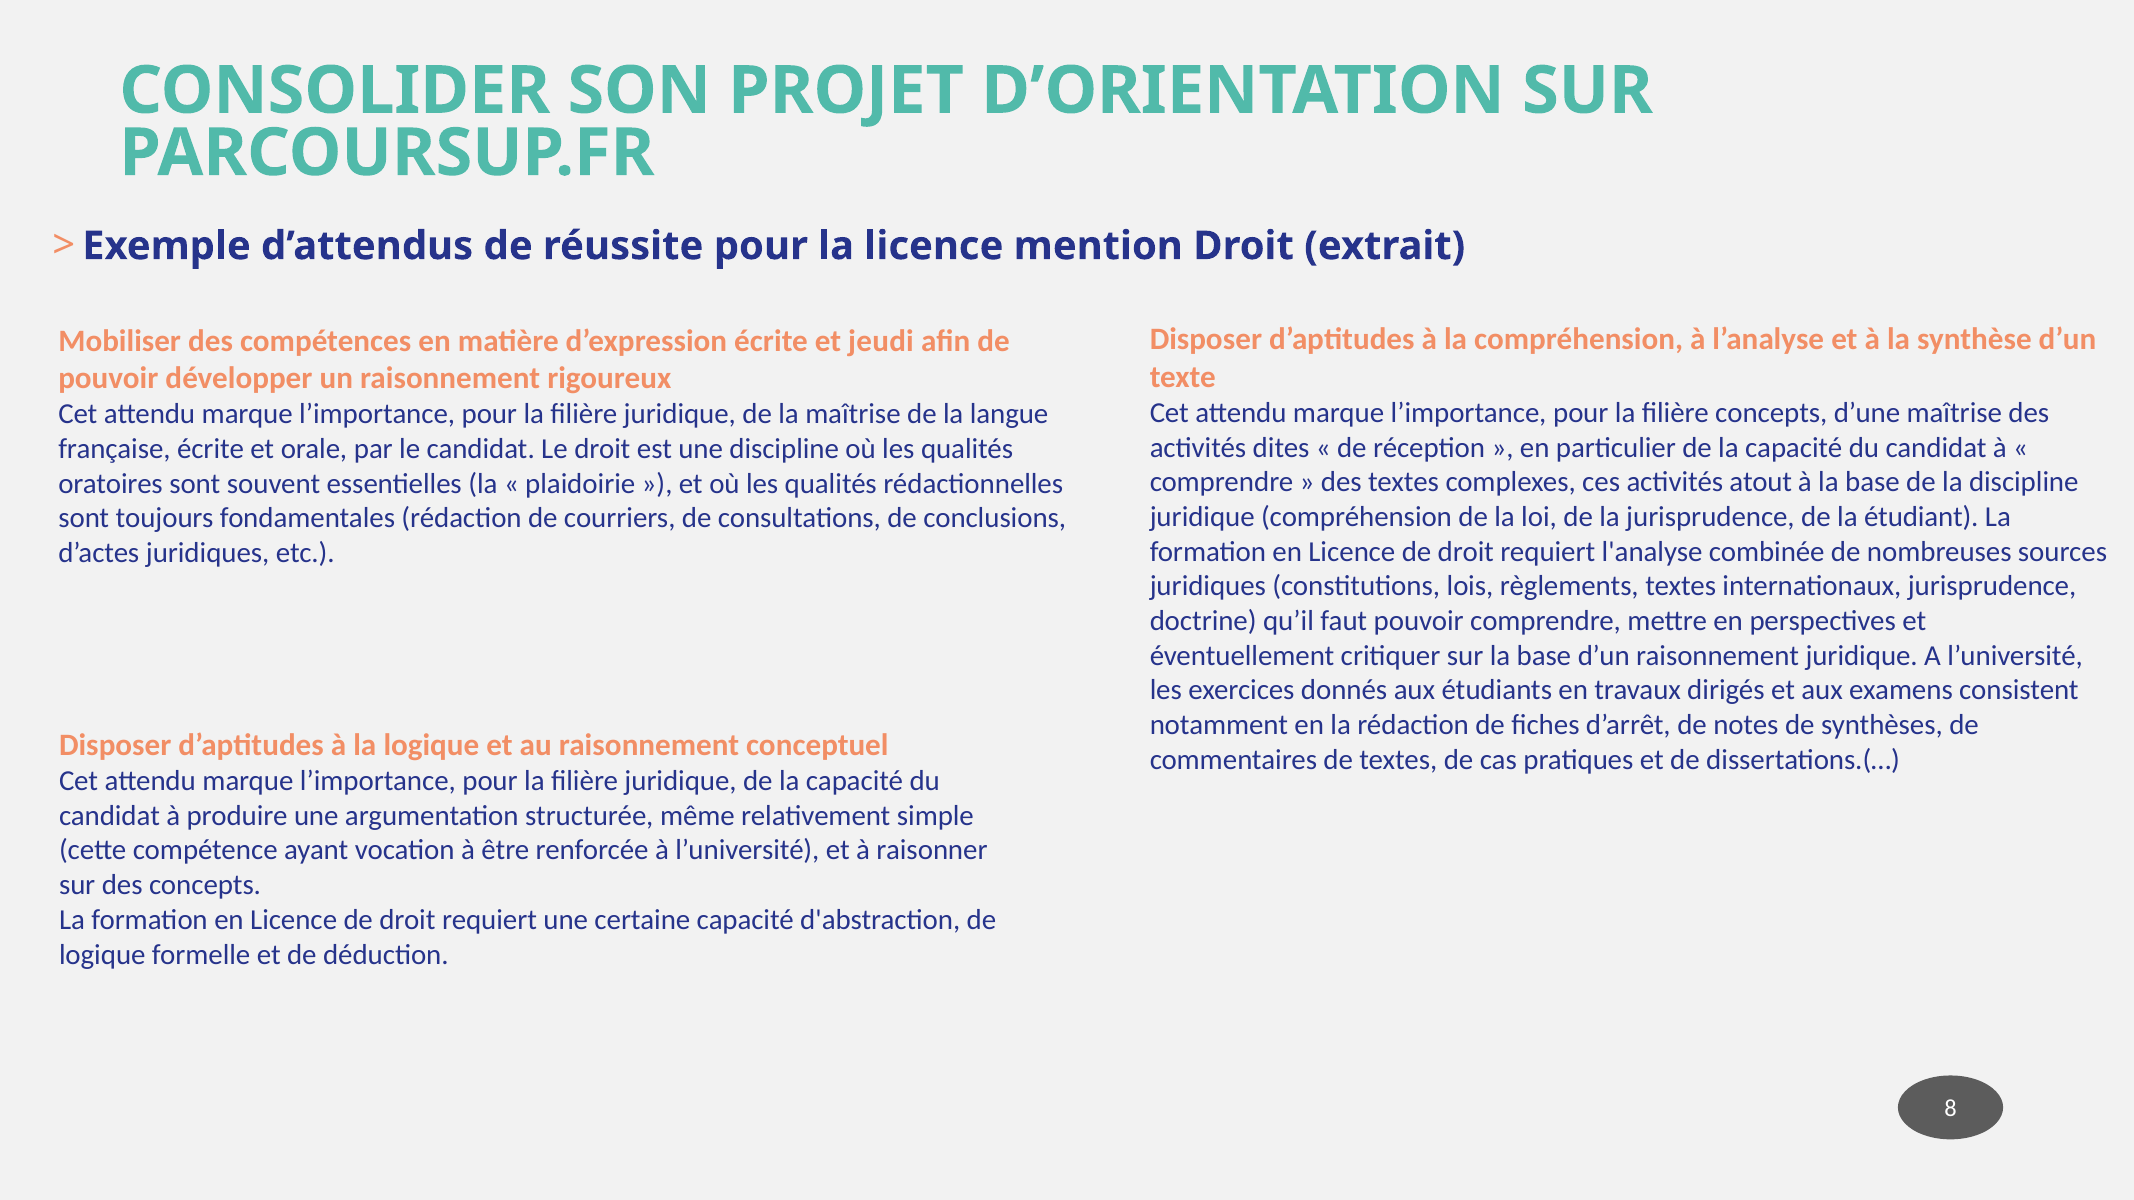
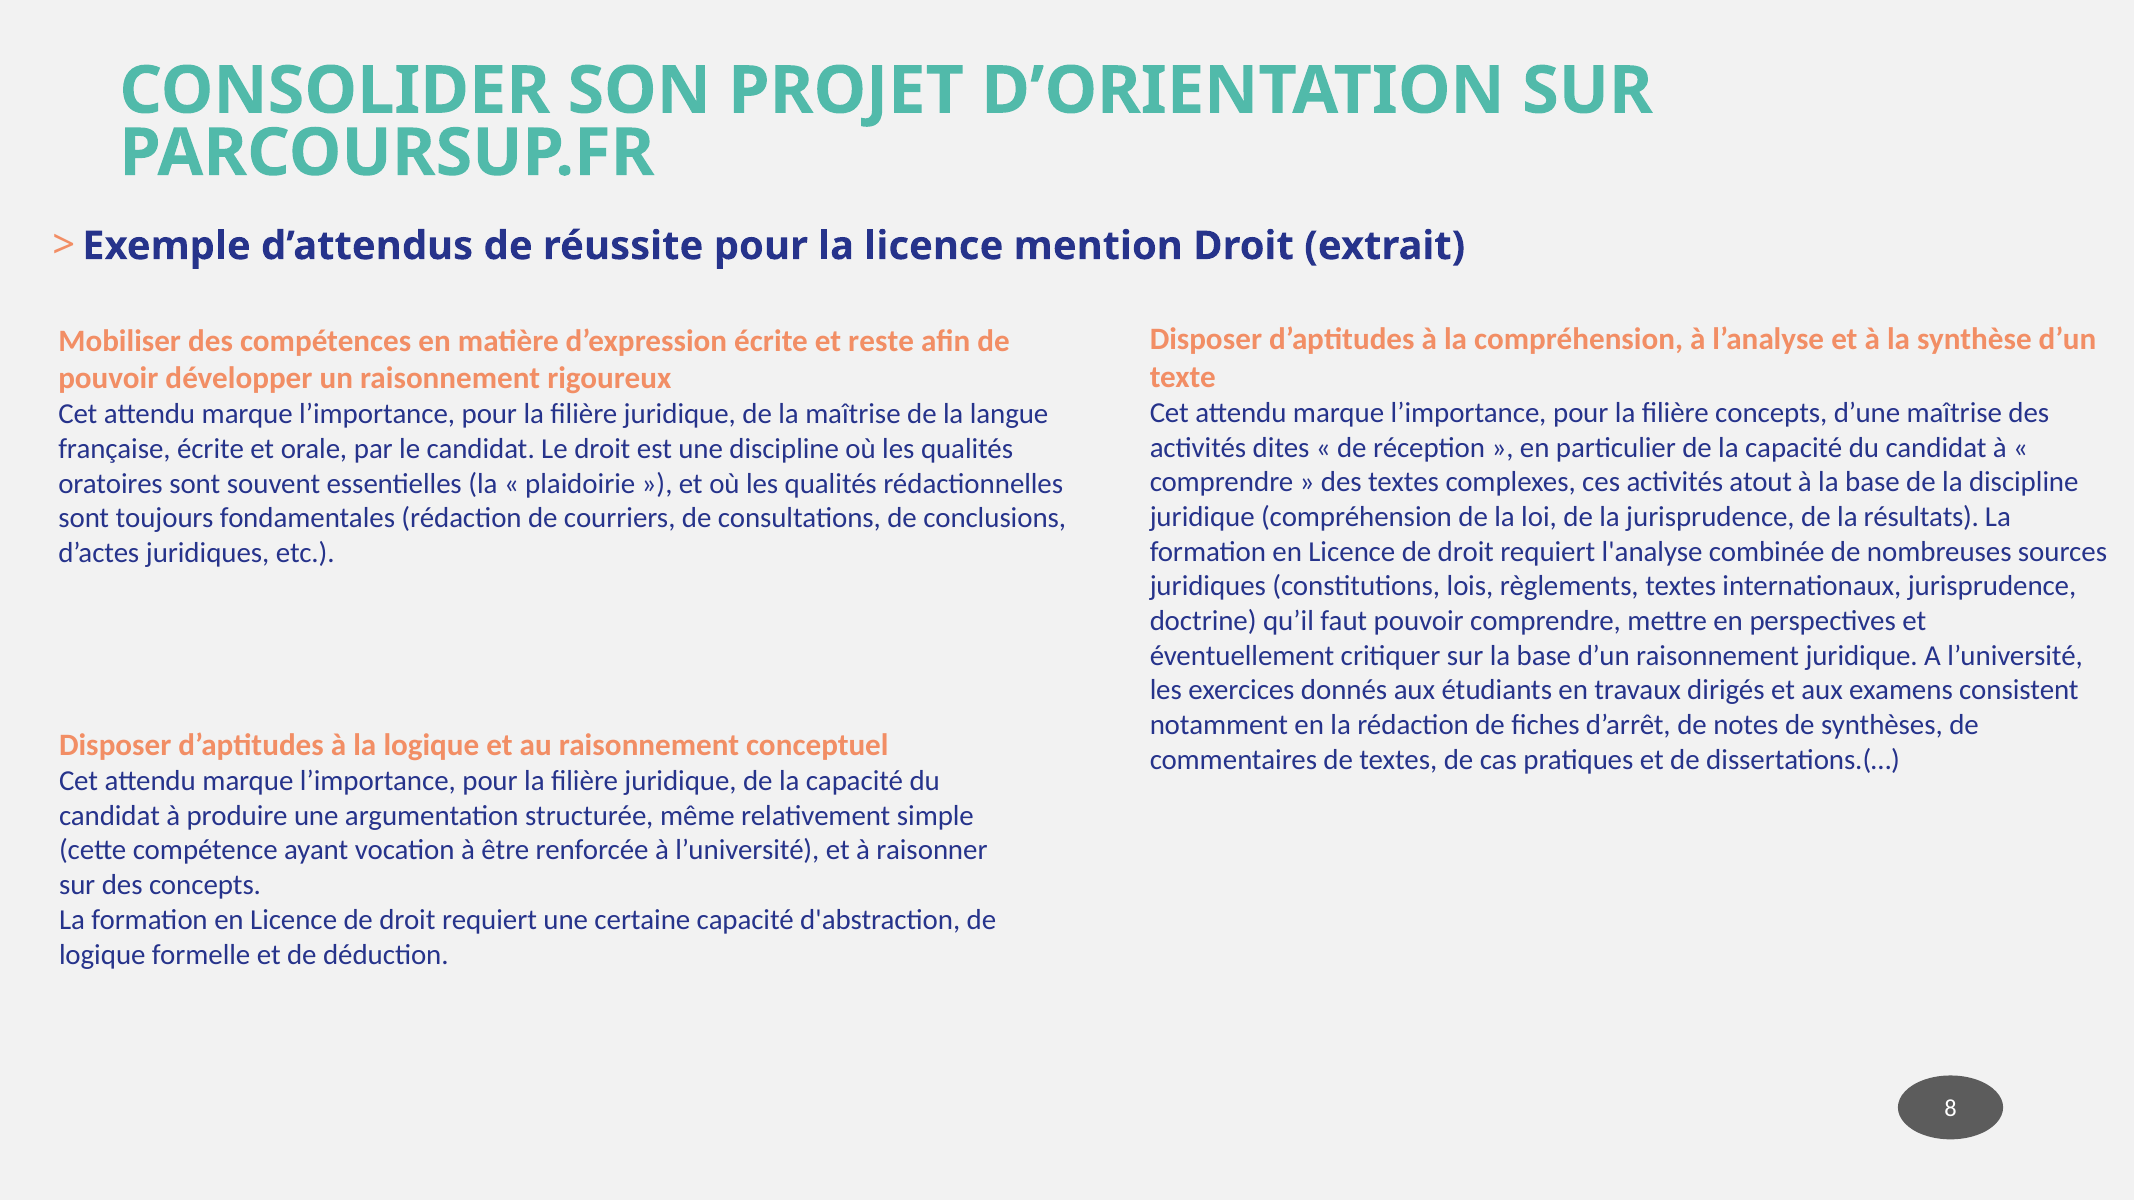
jeudi: jeudi -> reste (881, 341)
étudiant: étudiant -> résultats (1921, 517)
